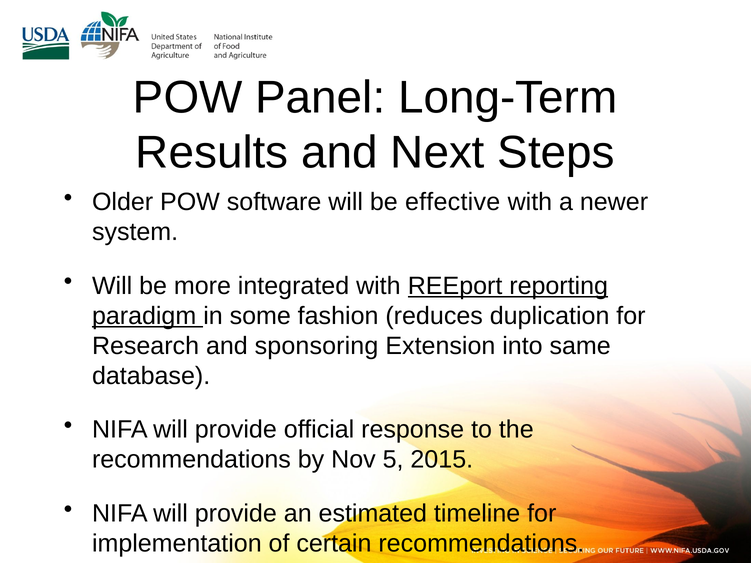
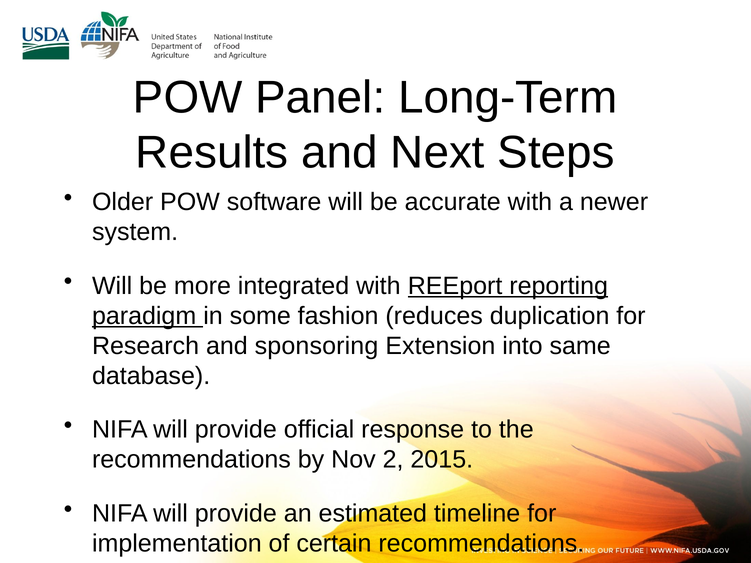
effective: effective -> accurate (453, 202)
5: 5 -> 2 (393, 460)
